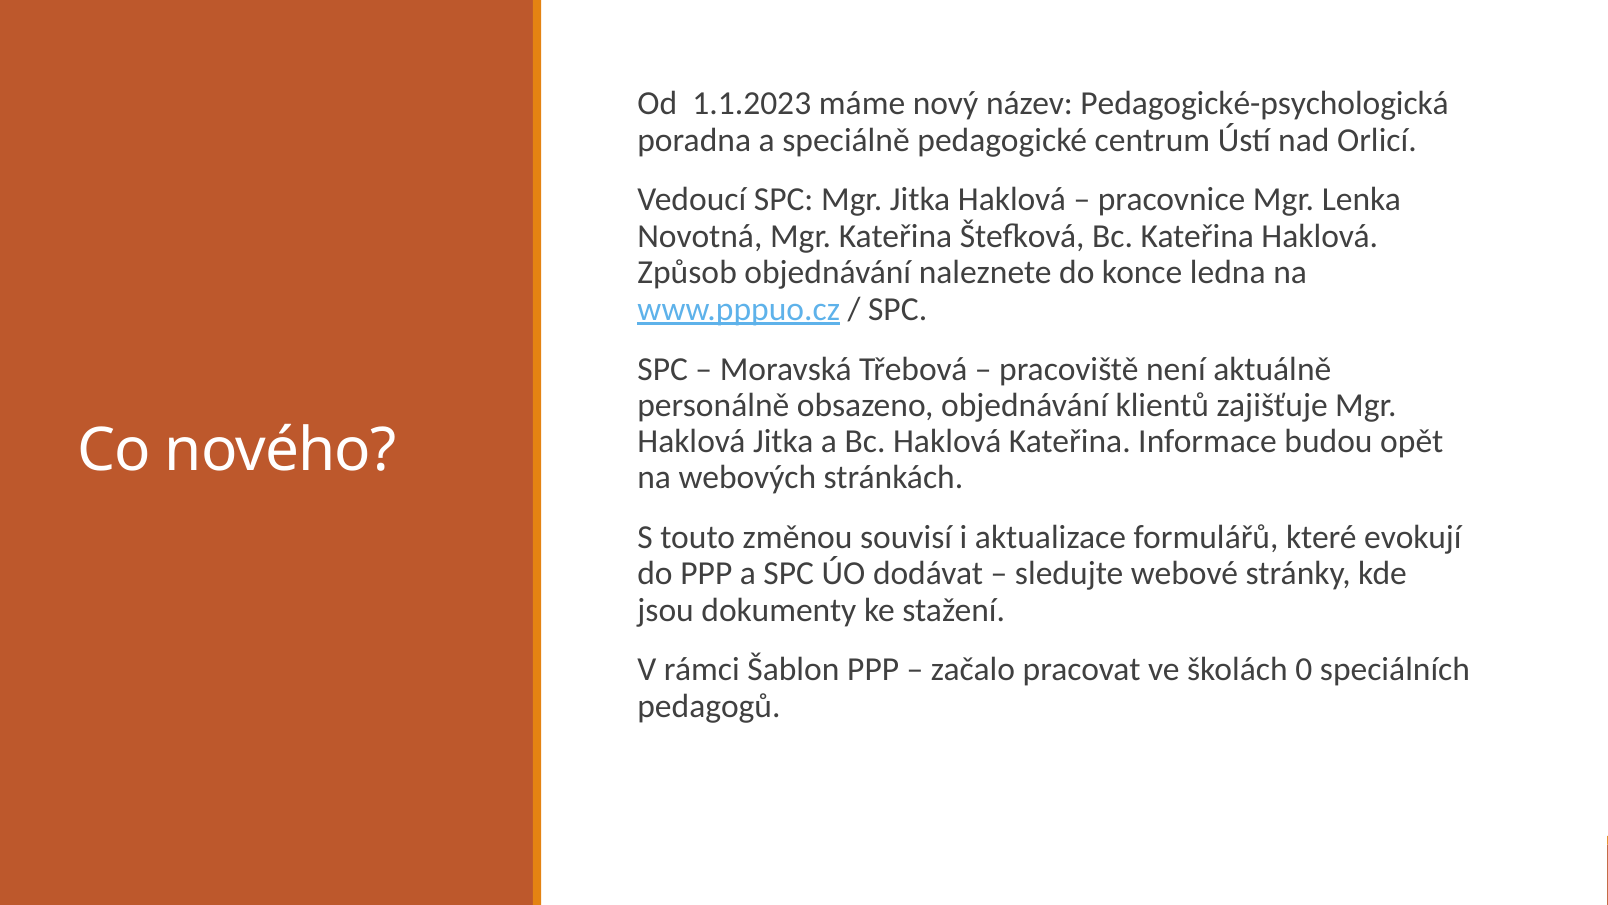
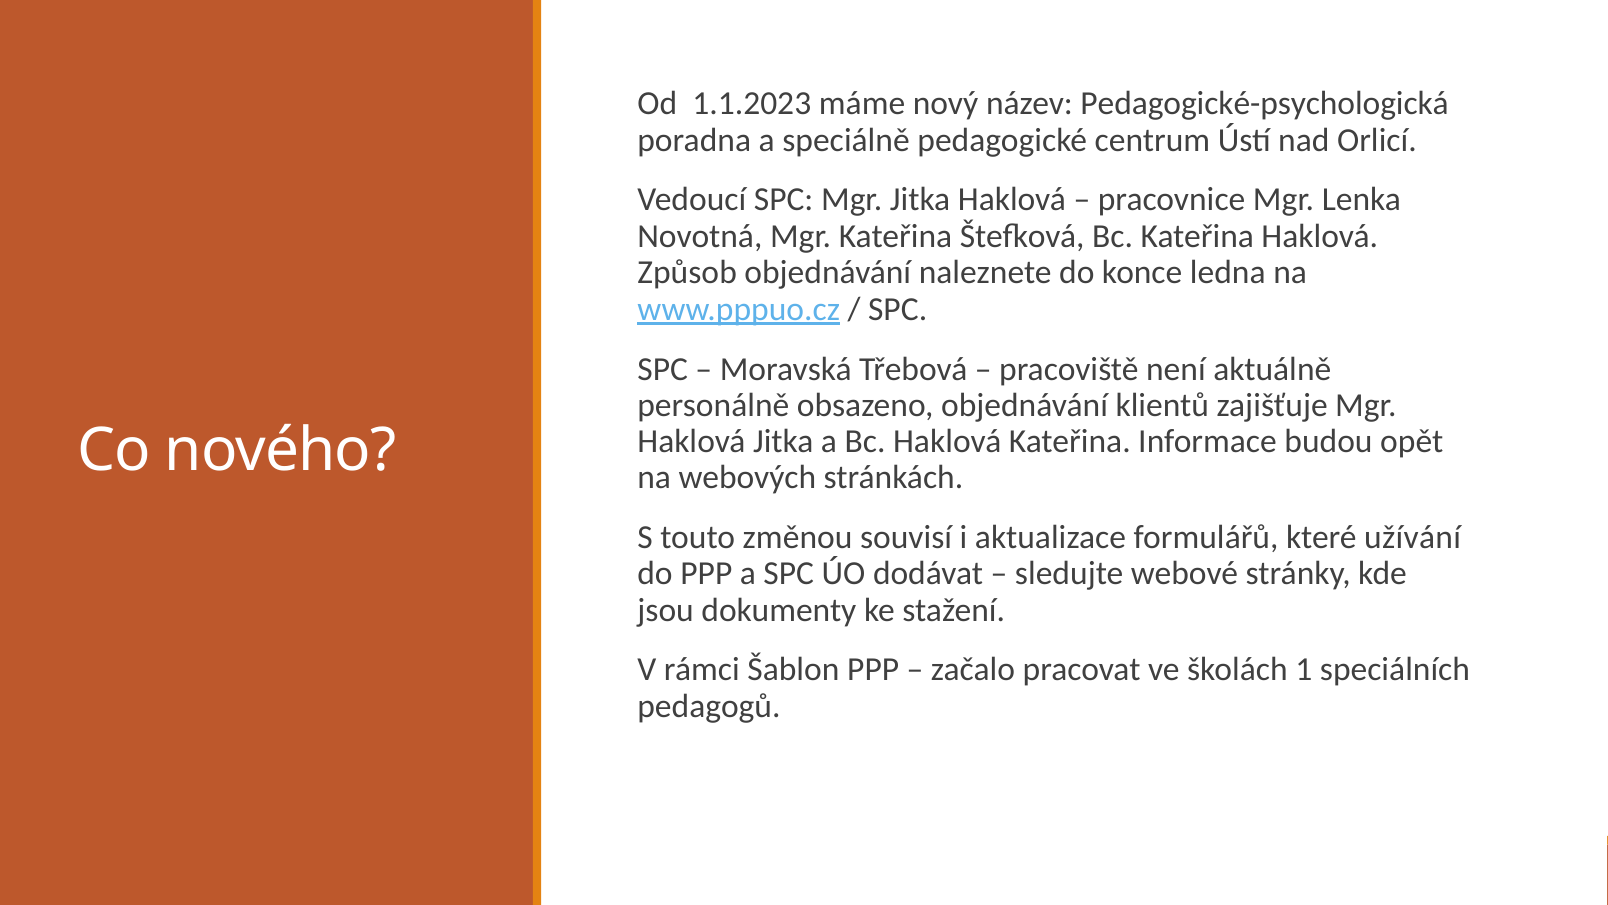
evokují: evokují -> užívání (1413, 537)
0: 0 -> 1 (1304, 669)
